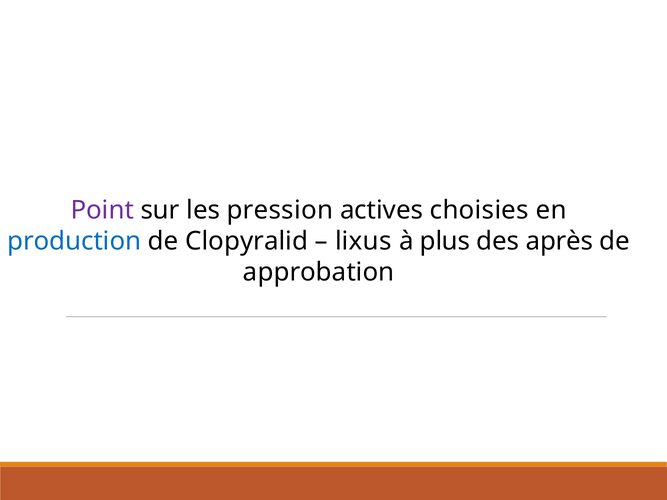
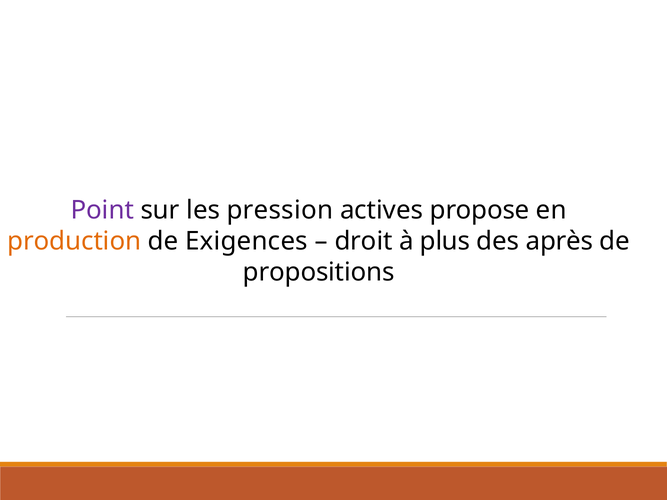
choisies: choisies -> propose (480, 210)
production colour: blue -> orange (74, 241)
Clopyralid: Clopyralid -> Exigences (246, 241)
lixus: lixus -> droit (364, 241)
approbation: approbation -> propositions (319, 272)
